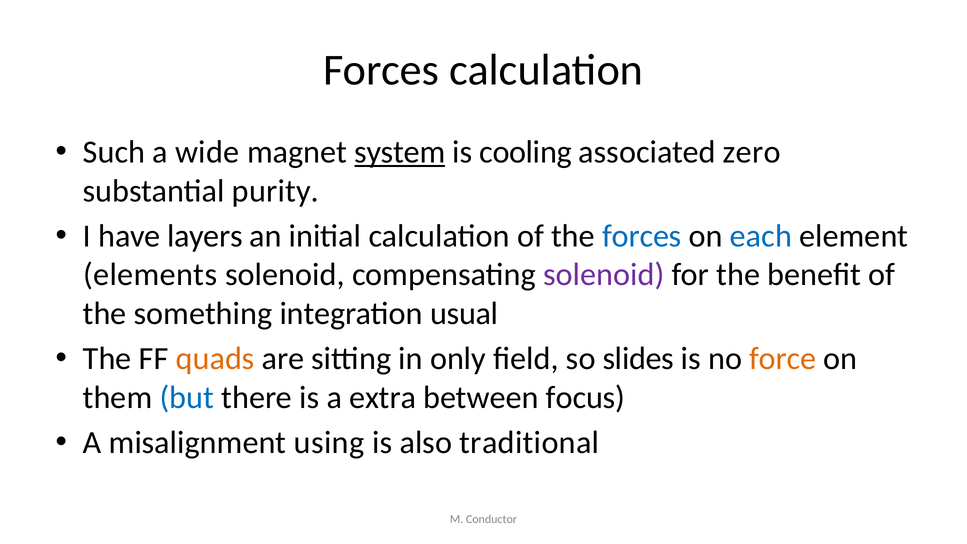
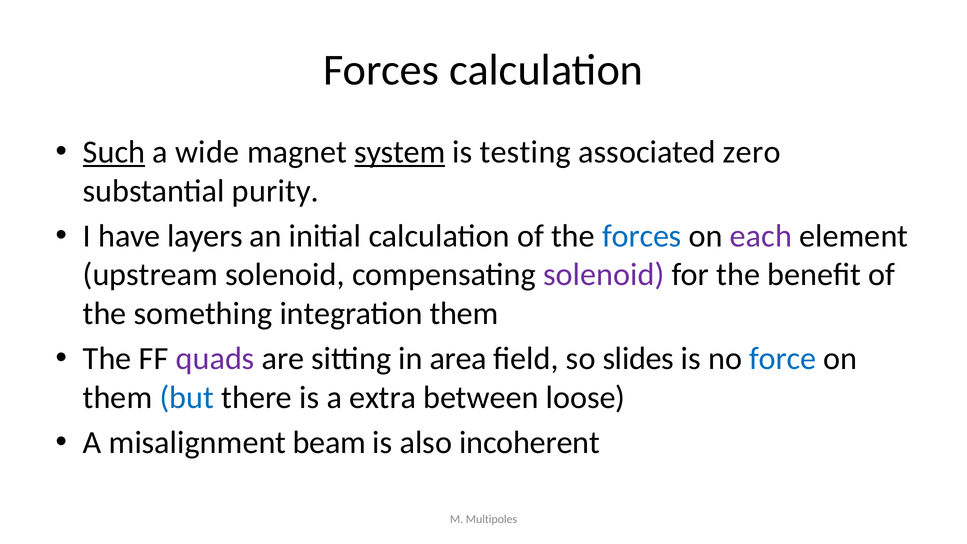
Such underline: none -> present (114, 152)
cooling: cooling -> testing (525, 152)
each colour: blue -> purple (761, 236)
elements: elements -> upstream (150, 275)
integration usual: usual -> them (464, 313)
quads colour: orange -> purple (215, 359)
only: only -> area (458, 359)
force colour: orange -> blue (783, 359)
focus: focus -> loose (586, 397)
using: using -> beam (329, 443)
traditional: traditional -> incoherent (530, 443)
Conductor: Conductor -> Multipoles (492, 519)
